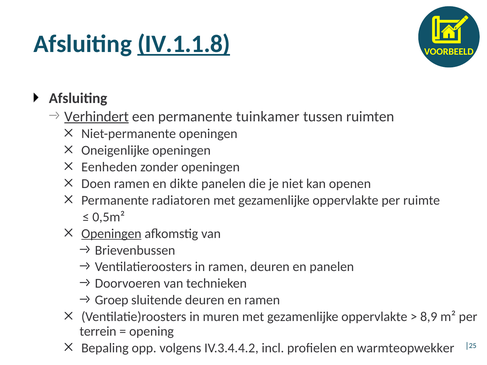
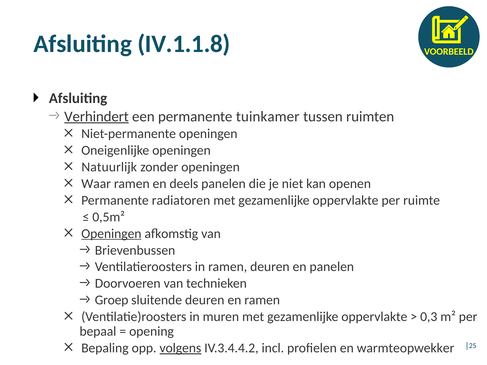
IV.1.1.8 underline: present -> none (184, 44)
Eenheden: Eenheden -> Natuurlijk (109, 167)
Doen: Doen -> Waar (96, 184)
dikte: dikte -> deels (184, 184)
8,9: 8,9 -> 0,3 (429, 317)
terrein: terrein -> bepaal (98, 332)
volgens underline: none -> present (180, 348)
